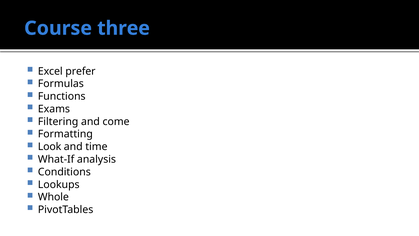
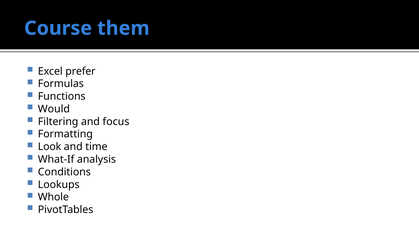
three: three -> them (123, 28)
Exams: Exams -> Would (54, 109)
come: come -> focus (116, 121)
